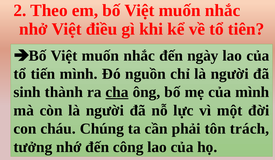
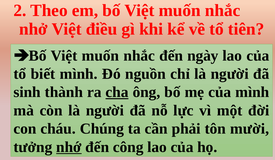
tiến: tiến -> biết (43, 74)
trách: trách -> mười (250, 129)
nhớ underline: none -> present (69, 147)
